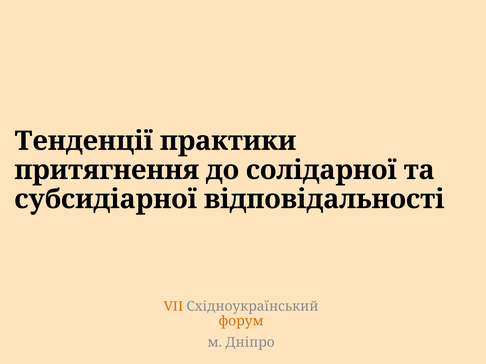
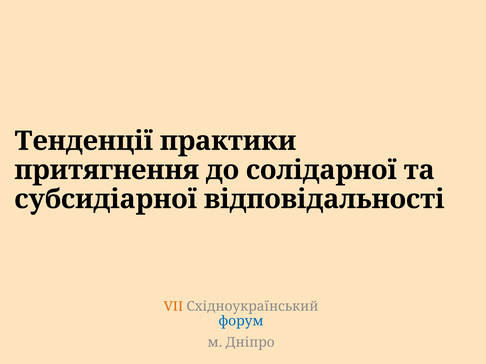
форум colour: orange -> blue (241, 321)
